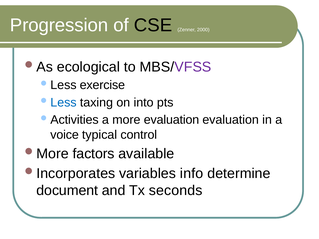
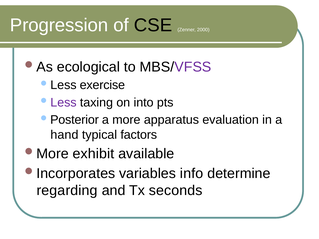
Less colour: blue -> purple (63, 103)
Activities: Activities -> Posterior (75, 120)
more evaluation: evaluation -> apparatus (171, 120)
voice: voice -> hand (64, 135)
control: control -> factors (139, 135)
factors: factors -> exhibit (93, 154)
document: document -> regarding (67, 191)
